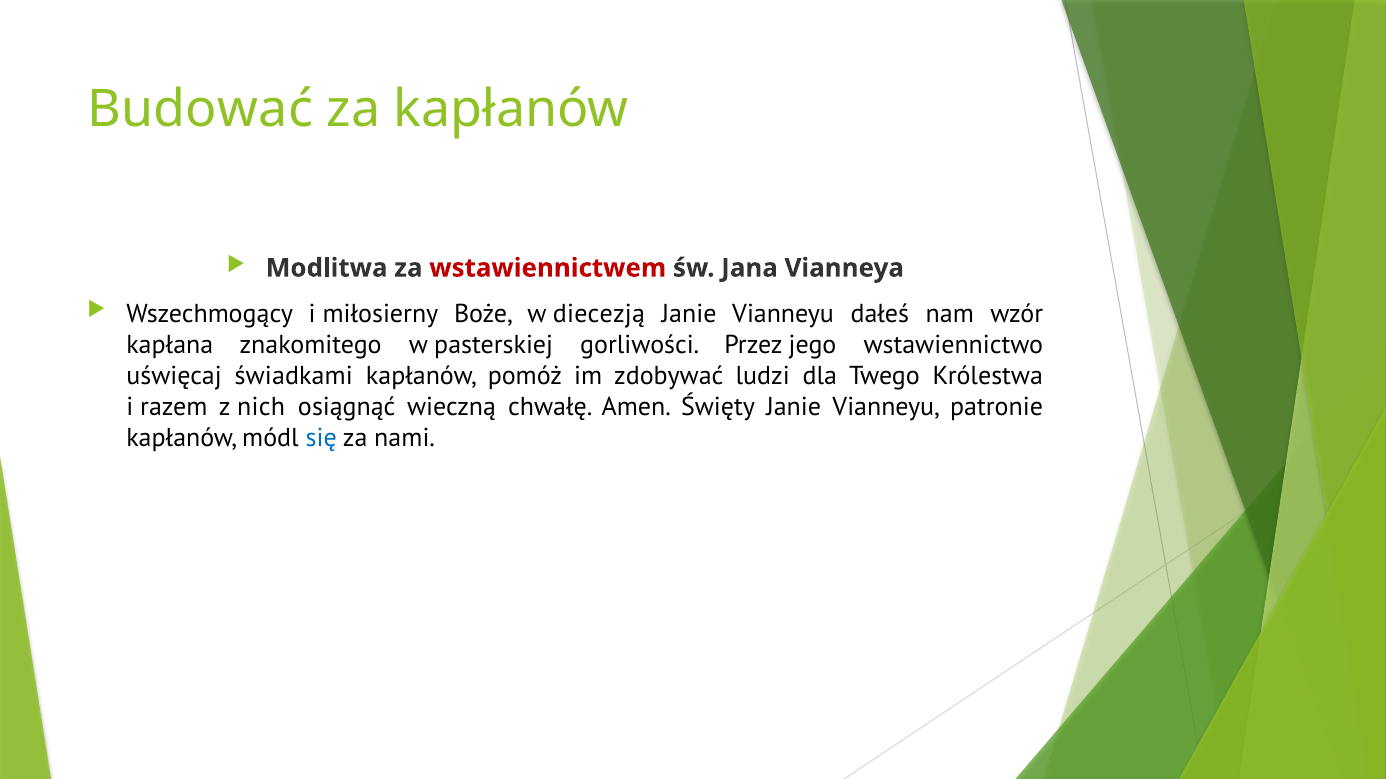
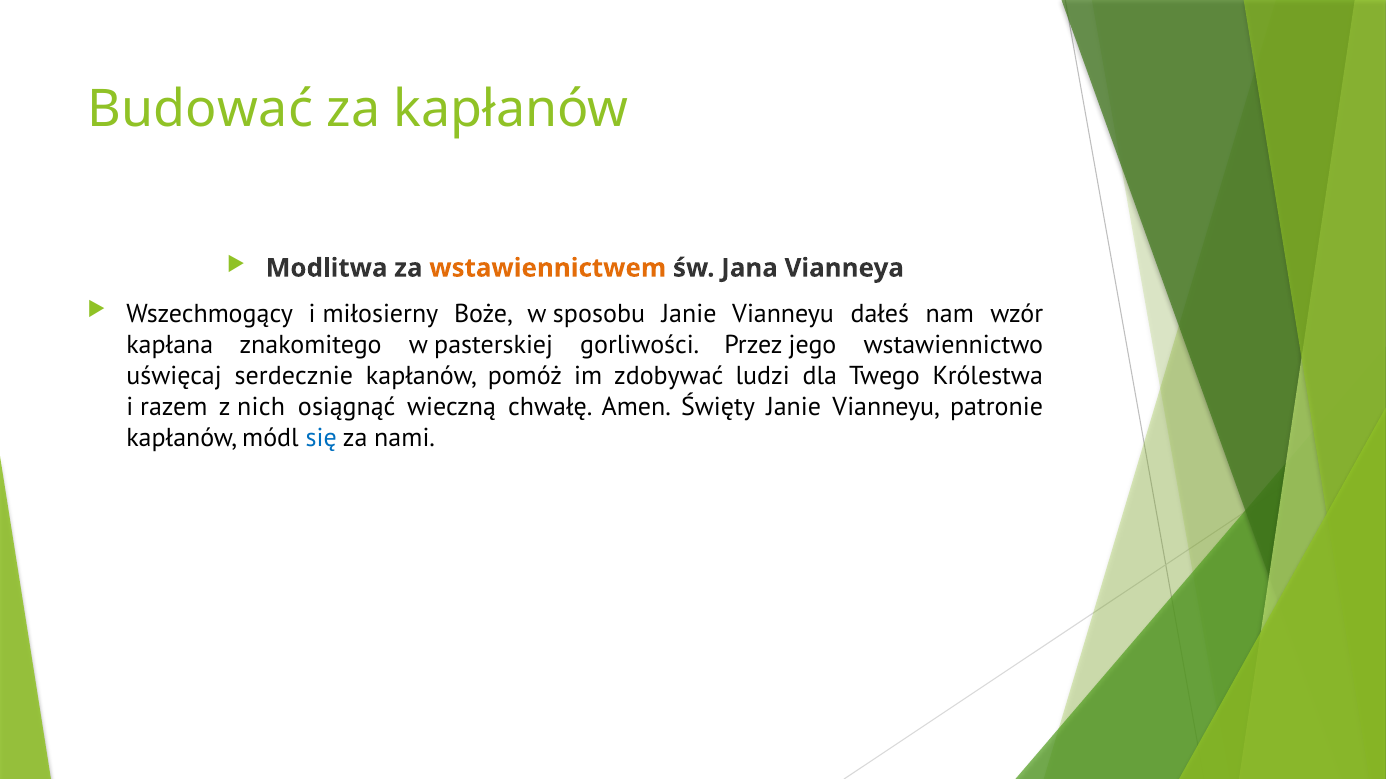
wstawiennictwem colour: red -> orange (548, 268)
diecezją: diecezją -> sposobu (599, 314)
świadkami: świadkami -> serdecznie (294, 376)
